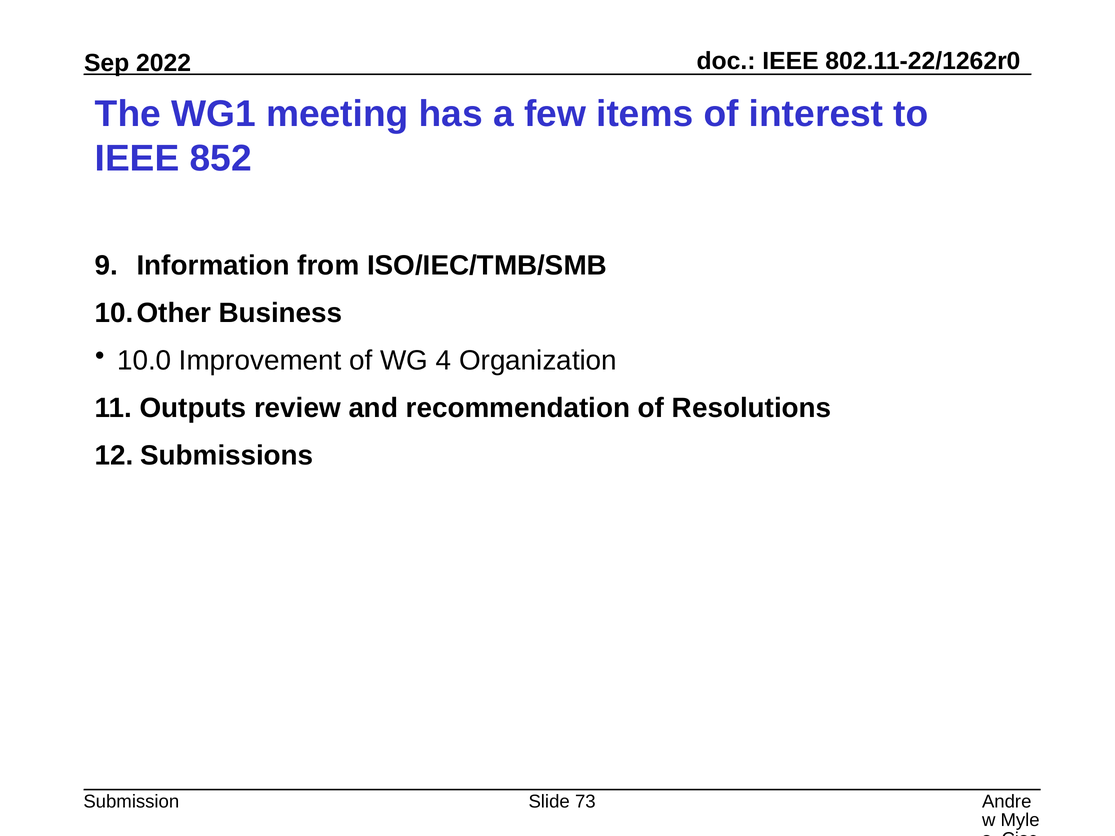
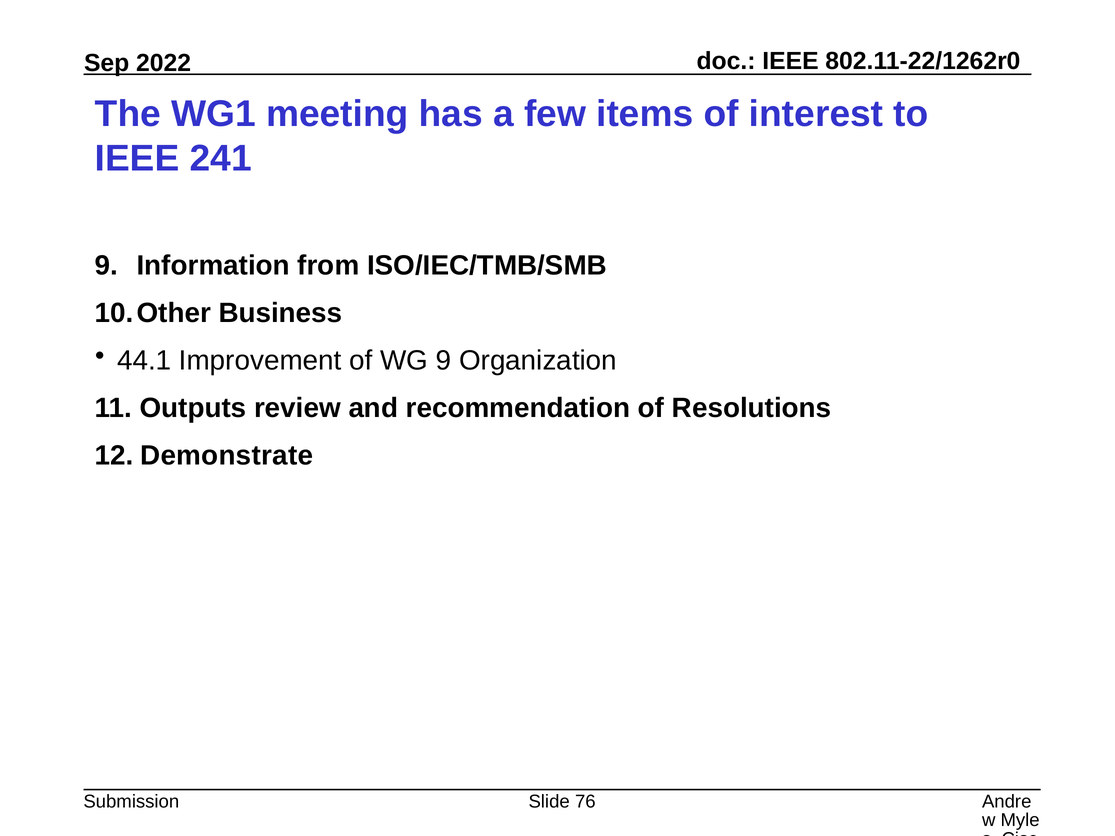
852: 852 -> 241 (221, 159)
10.0: 10.0 -> 44.1 (144, 361)
WG 4: 4 -> 9 (444, 361)
Submissions: Submissions -> Demonstrate (227, 456)
73: 73 -> 76 (585, 802)
